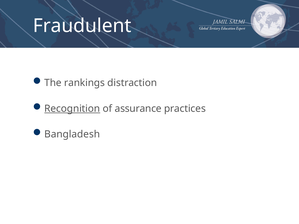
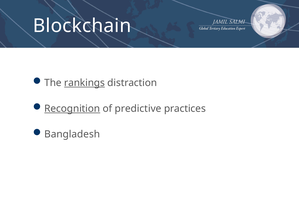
Fraudulent: Fraudulent -> Blockchain (82, 26)
rankings underline: none -> present (85, 83)
assurance: assurance -> predictive (138, 109)
